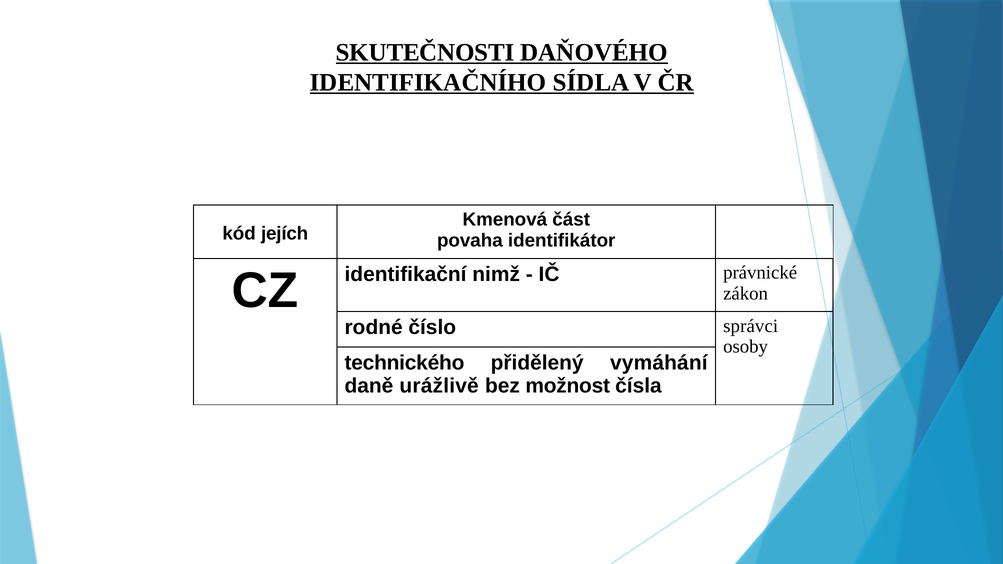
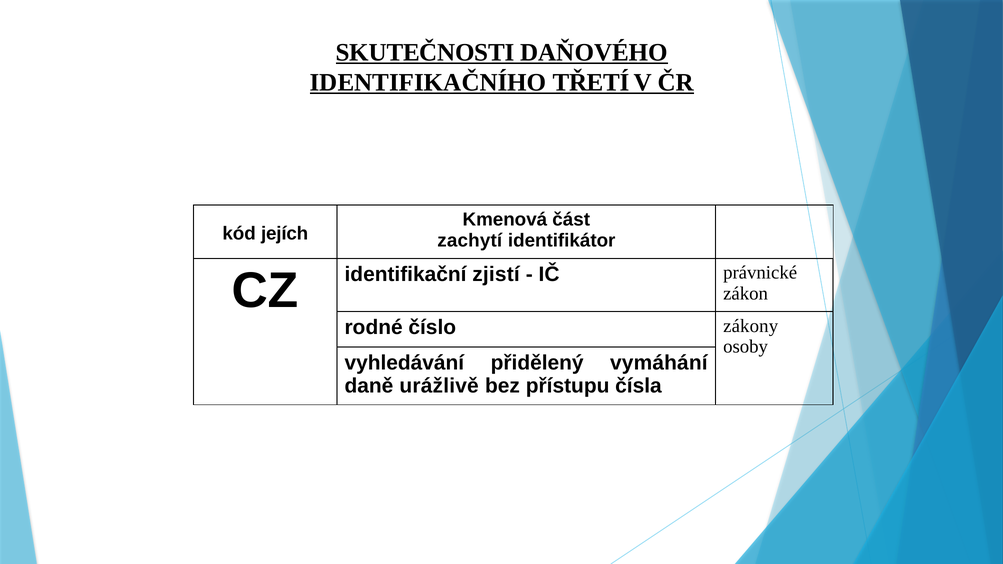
SÍDLA: SÍDLA -> TŘETÍ (591, 82)
povaha: povaha -> zachytí (470, 241)
nimž: nimž -> zjistí (496, 274)
správci: správci -> zákony (751, 326)
technického: technického -> vyhledávání (404, 363)
možnost: možnost -> přístupu (568, 386)
